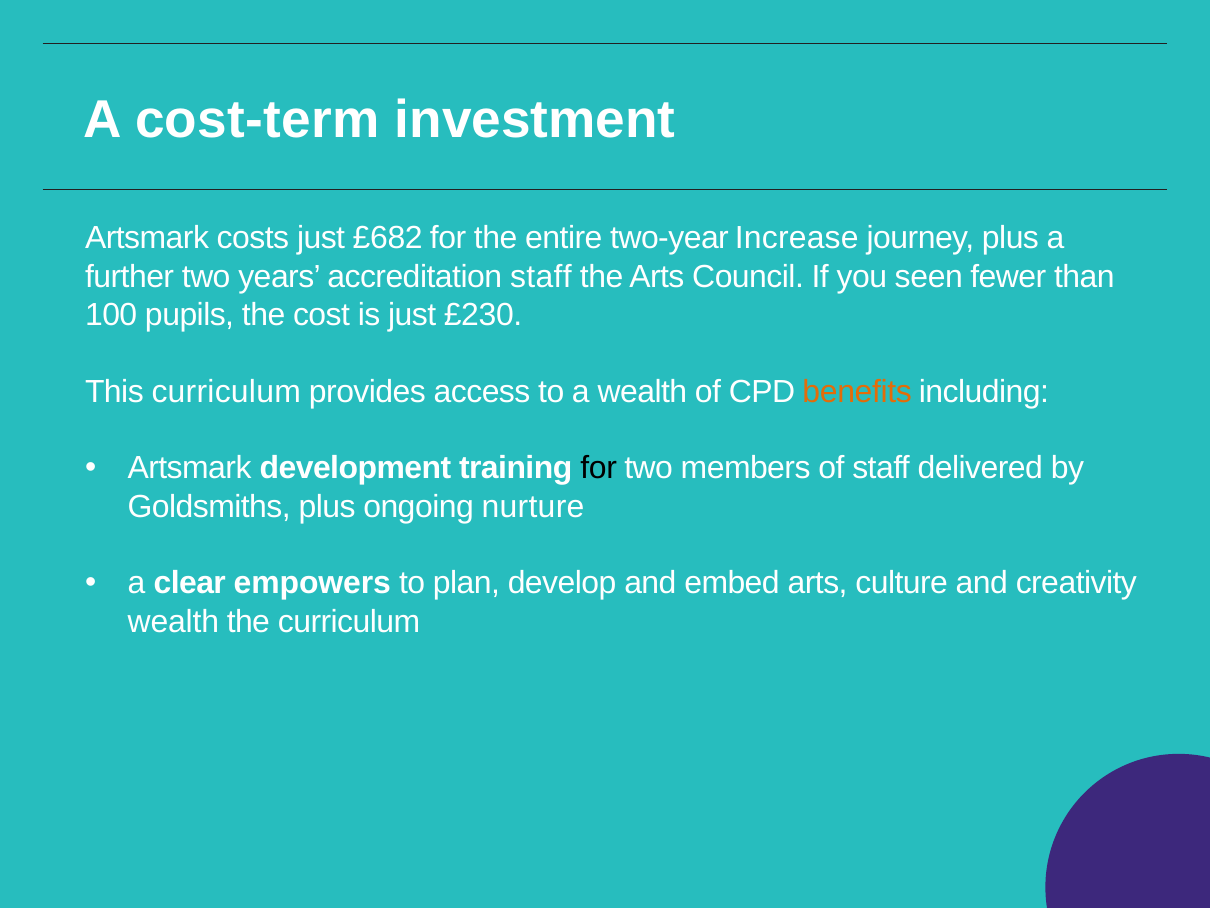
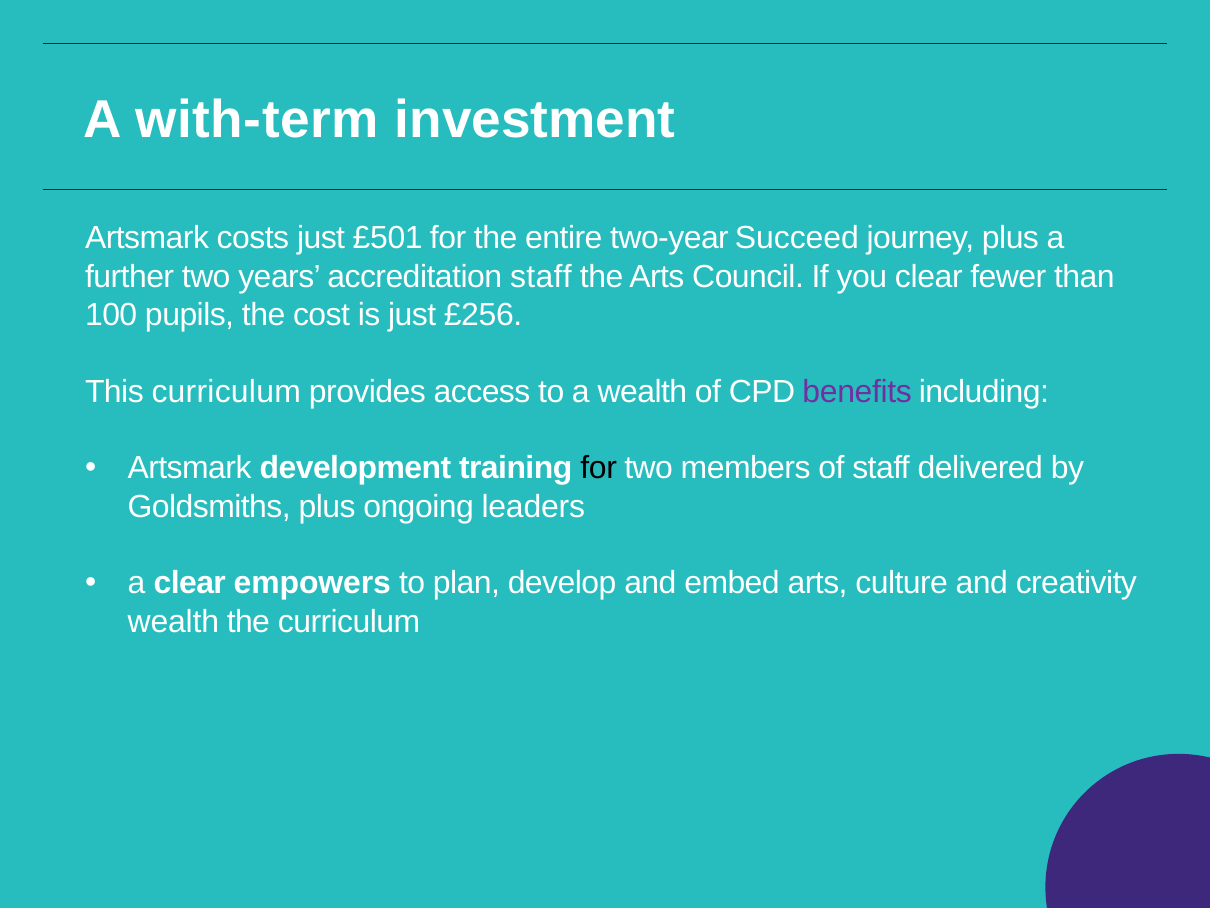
cost-term: cost-term -> with-term (257, 120)
£682: £682 -> £501 (388, 238)
Increase: Increase -> Succeed (797, 238)
you seen: seen -> clear (929, 276)
£230: £230 -> £256 (483, 315)
benefits colour: orange -> purple (857, 391)
nurture: nurture -> leaders (533, 506)
